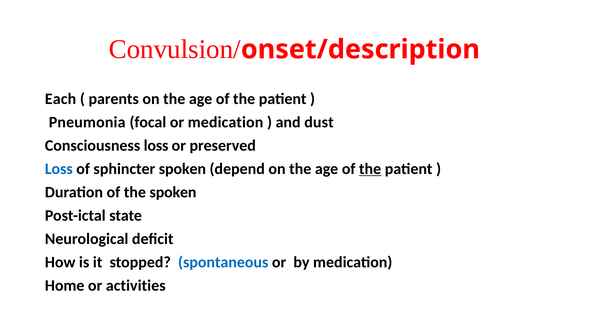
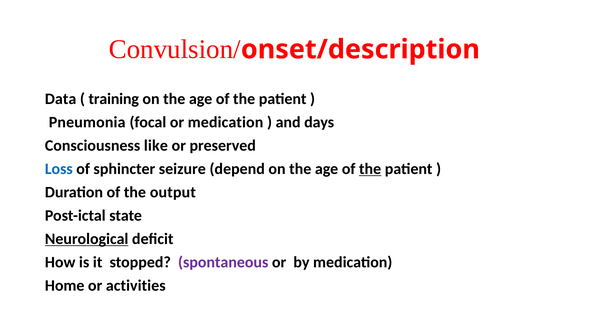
Each: Each -> Data (61, 99)
parents: parents -> training (114, 99)
dust: dust -> days (319, 122)
Consciousness loss: loss -> like (156, 146)
sphincter spoken: spoken -> seizure (182, 169)
the spoken: spoken -> output (173, 192)
Neurological underline: none -> present (87, 239)
spontaneous colour: blue -> purple (223, 262)
